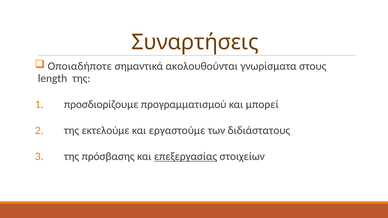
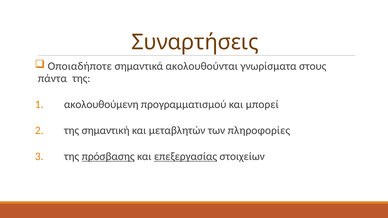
length: length -> πάντα (52, 78)
προσδιορίζουμε: προσδιορίζουμε -> ακολουθούμενη (101, 105)
εκτελούμε: εκτελούμε -> σημαντική (106, 131)
εργαστούμε: εργαστούμε -> μεταβλητών (177, 131)
διδιάστατους: διδιάστατους -> πληροφορίες (259, 131)
πρόσβασης underline: none -> present (108, 157)
